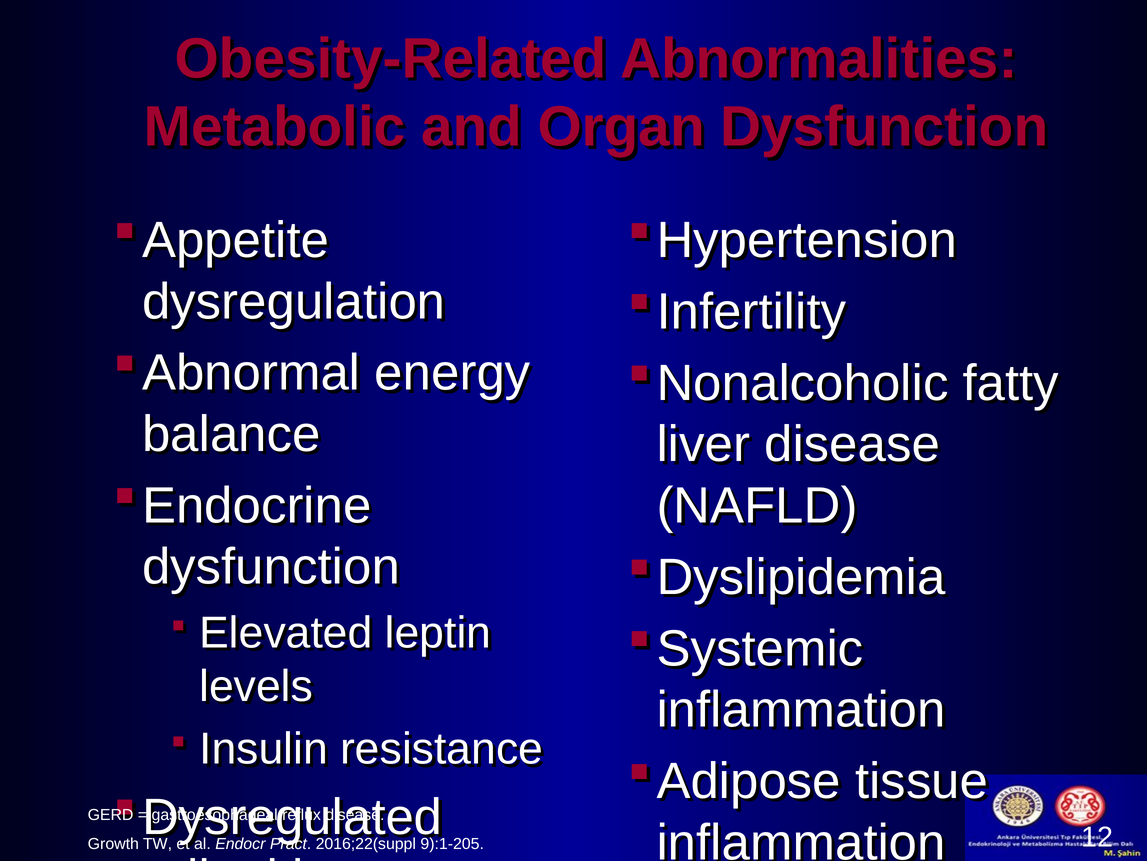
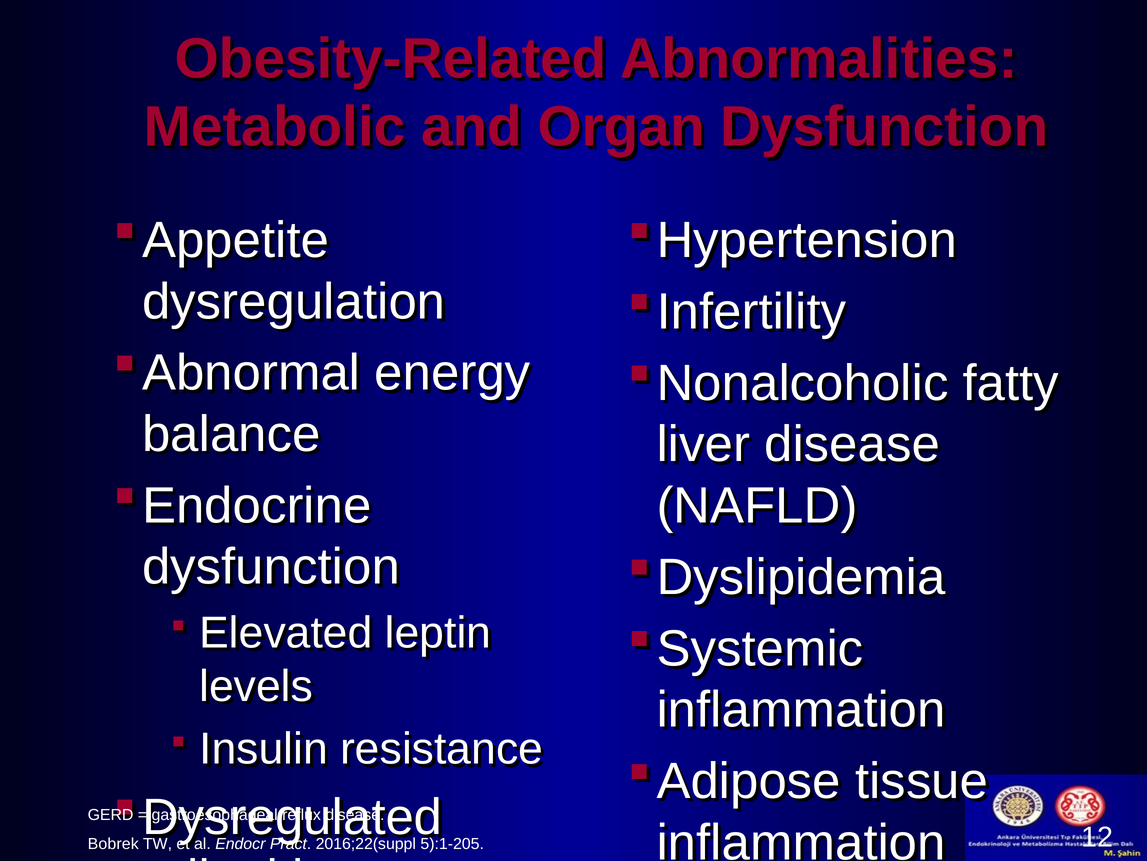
Growth: Growth -> Bobrek (113, 843)
9):1-205: 9):1-205 -> 5):1-205 (452, 843)
